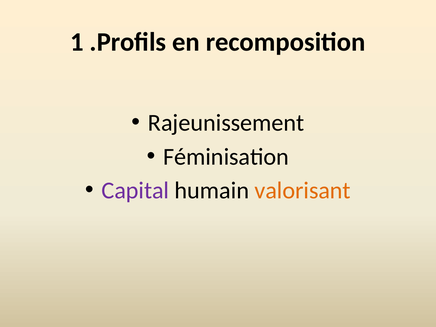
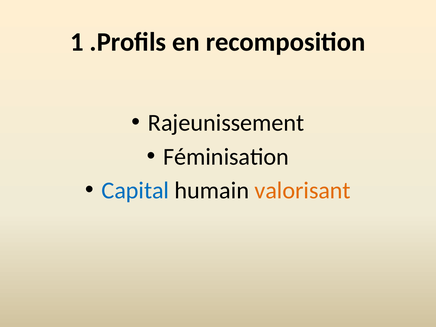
Capital colour: purple -> blue (135, 191)
